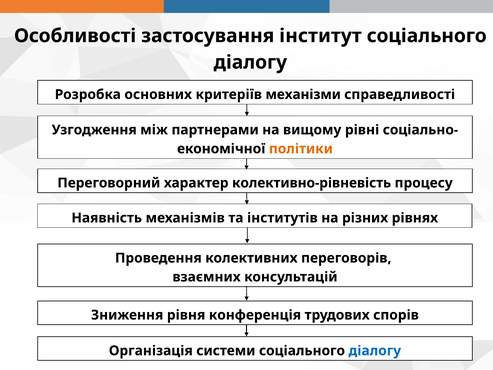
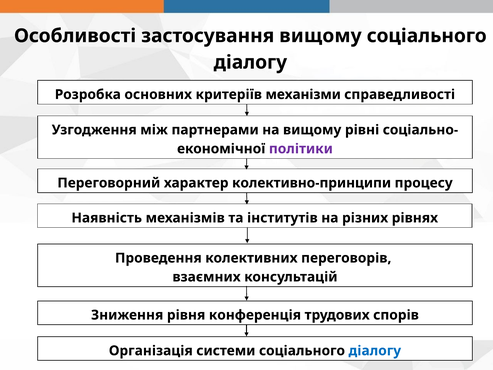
застосування інститут: інститут -> вищому (320, 36)
політики colour: orange -> purple (301, 149)
колективно-рівневість: колективно-рівневість -> колективно-принципи (312, 183)
